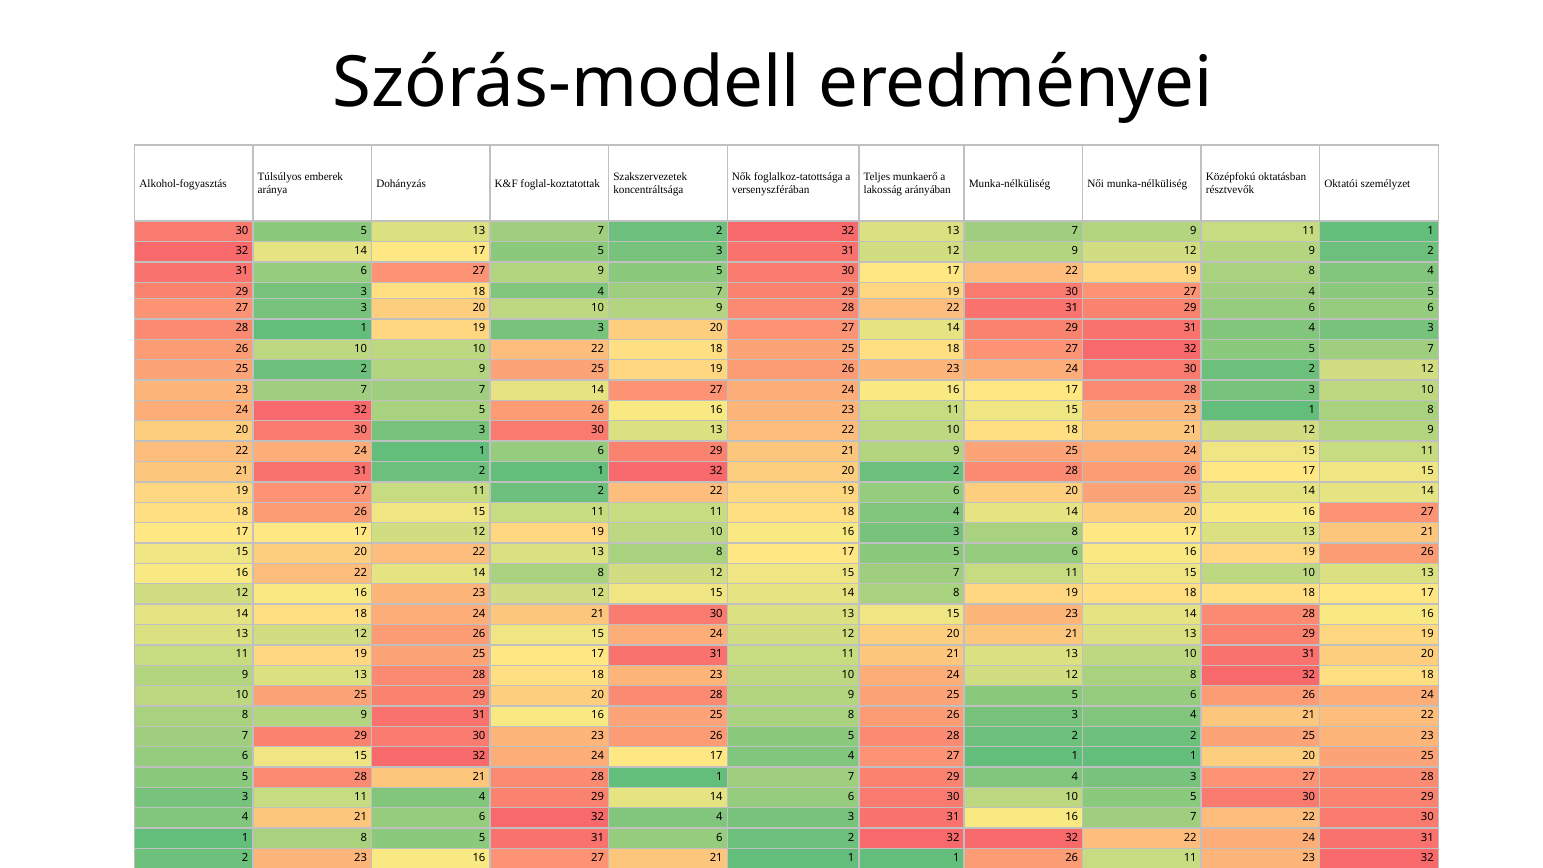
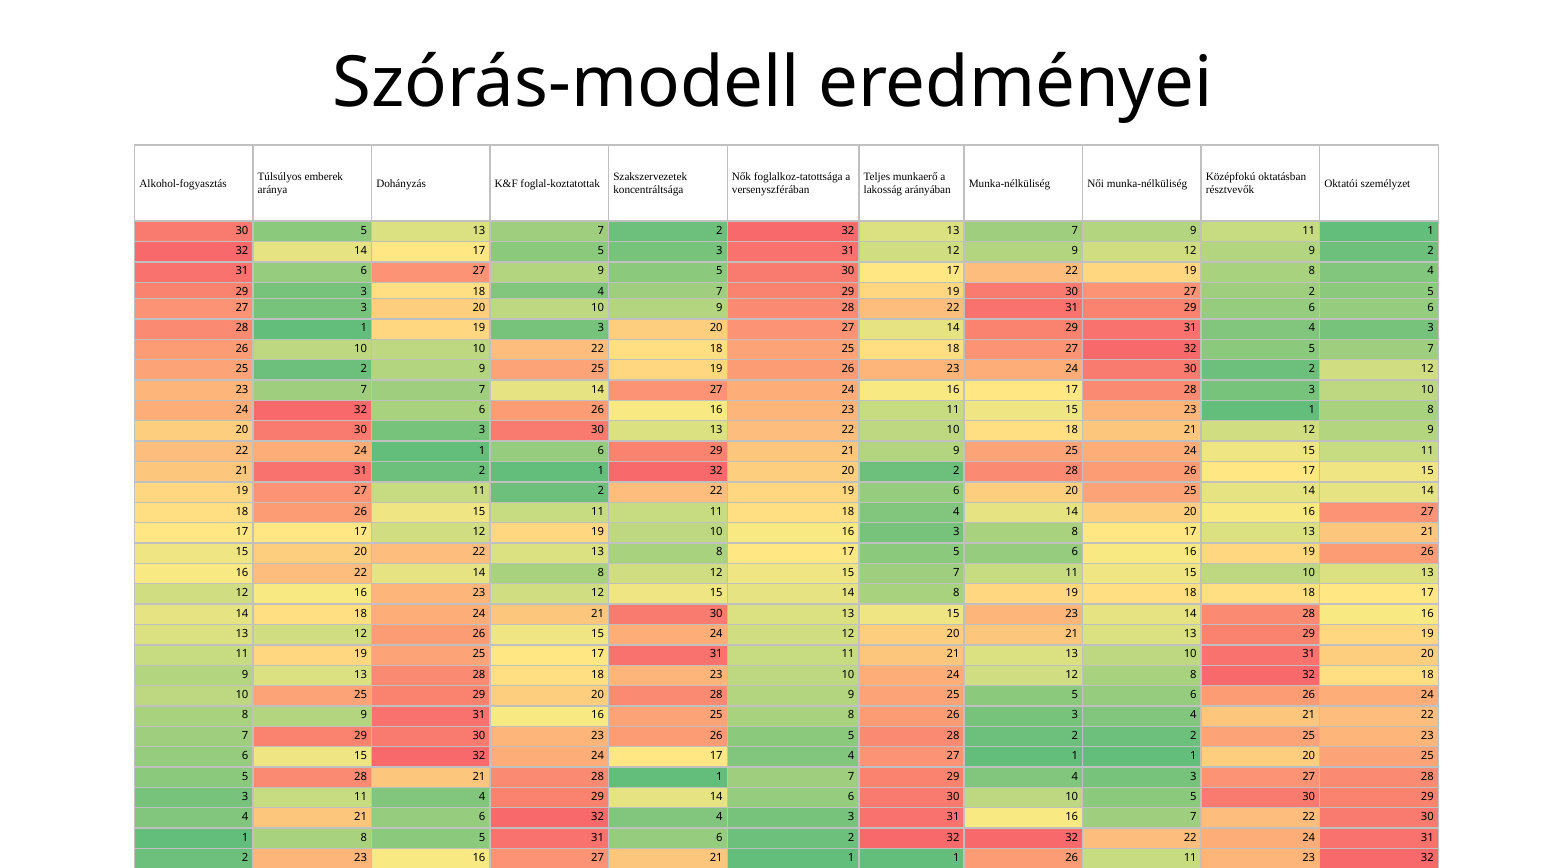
27 4: 4 -> 2 (1312, 292)
24 32 5: 5 -> 6 (482, 410)
